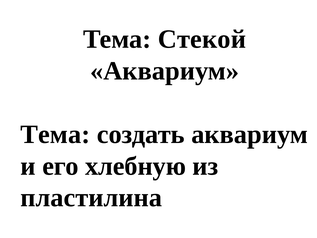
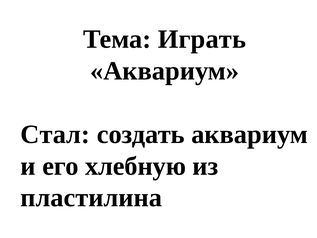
Стекой: Стекой -> Играть (202, 39)
Тема: Тема -> Стал (55, 134)
